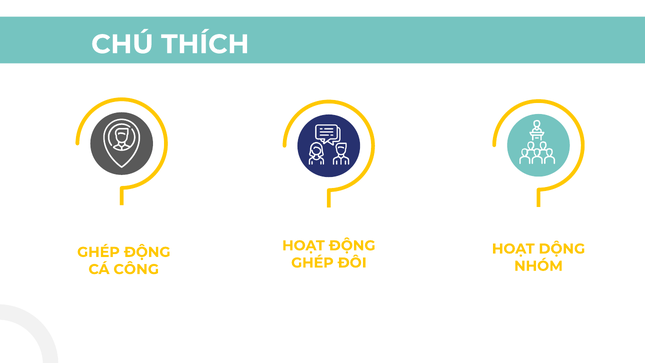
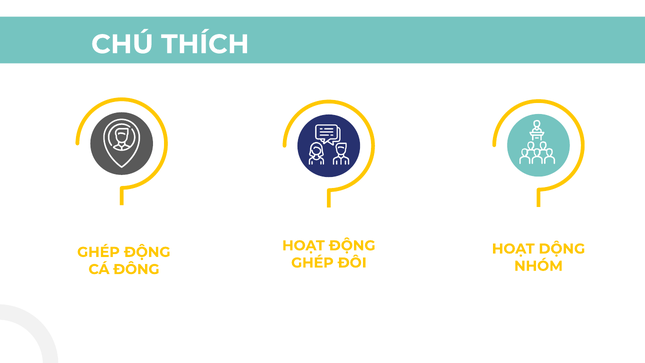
CÔNG: CÔNG -> ĐÔNG (136, 269)
